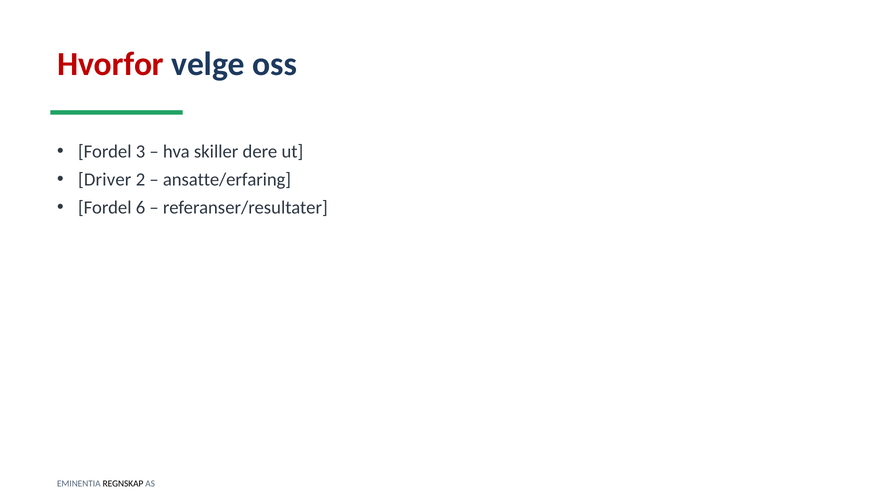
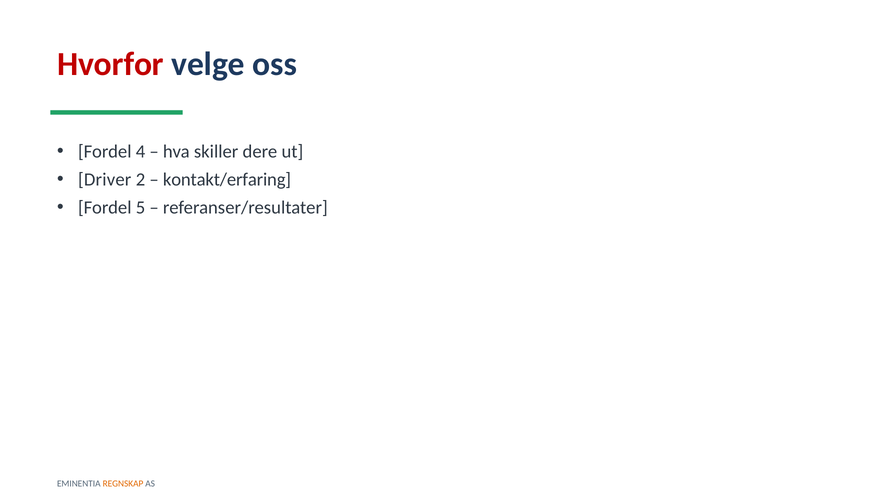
3: 3 -> 4 (141, 152)
ansatte/erfaring: ansatte/erfaring -> kontakt/erfaring (227, 180)
6: 6 -> 5 (141, 208)
REGNSKAP colour: black -> orange (123, 484)
